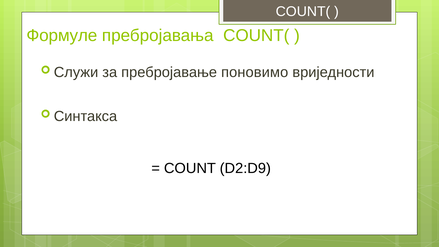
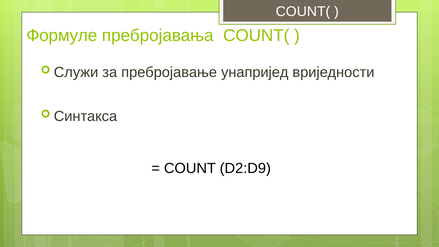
поновимо: поновимо -> унапријед (255, 72)
